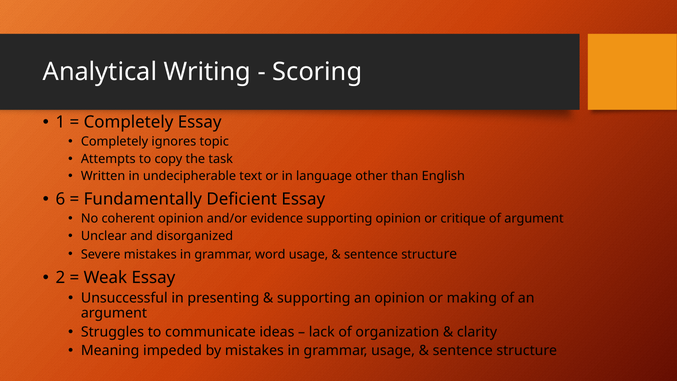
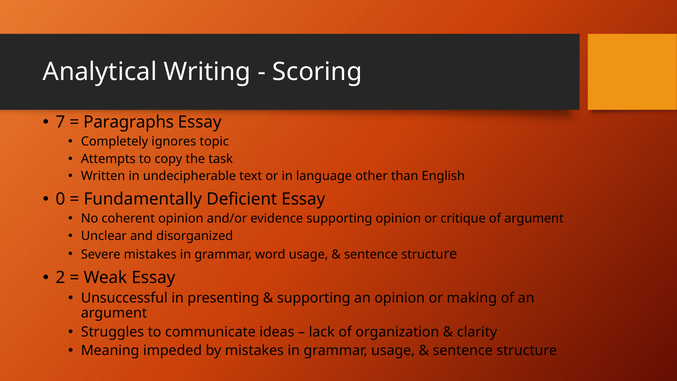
1: 1 -> 7 (60, 122)
Completely: Completely -> Paragraphs (129, 122)
6: 6 -> 0 (60, 199)
